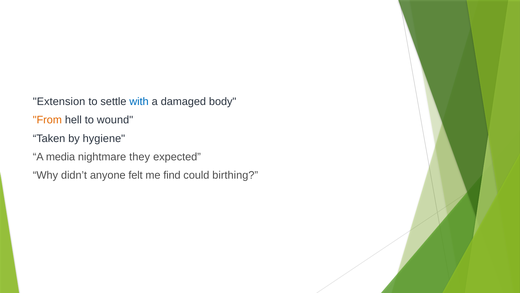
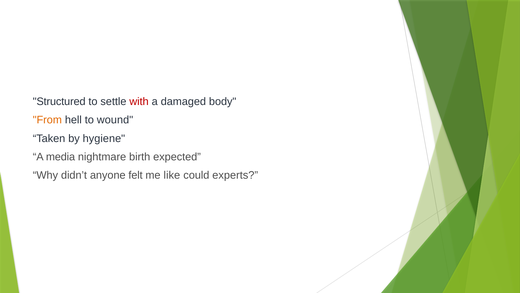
Extension: Extension -> Structured (59, 101)
with colour: blue -> red (139, 101)
they: they -> birth (140, 157)
find: find -> like (172, 175)
birthing: birthing -> experts (235, 175)
